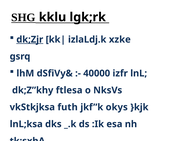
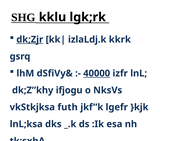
xzke: xzke -> kkrk (120, 39)
40000 underline: none -> present (97, 73)
ftlesa: ftlesa -> ifjogu (69, 90)
okys: okys -> lgefr (117, 107)
